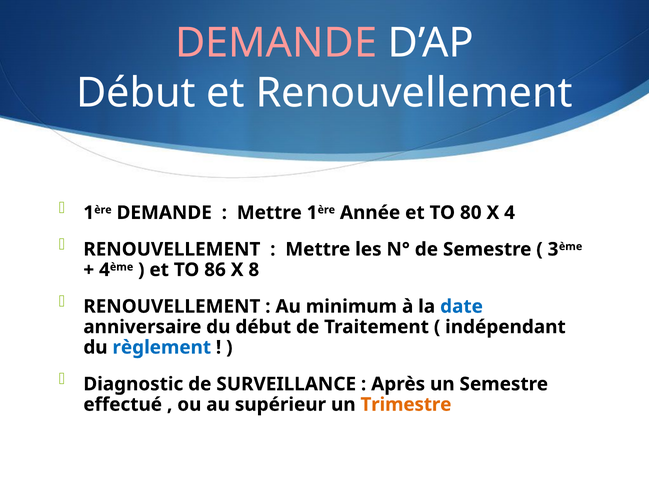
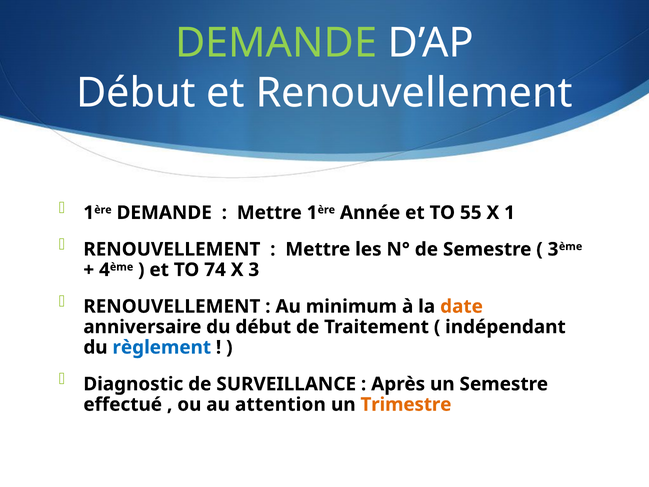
DEMANDE colour: pink -> light green (276, 43)
80: 80 -> 55 (471, 213)
4: 4 -> 1 (510, 213)
86: 86 -> 74 (215, 270)
8: 8 -> 3 (254, 270)
date colour: blue -> orange (462, 306)
supérieur: supérieur -> attention (280, 404)
